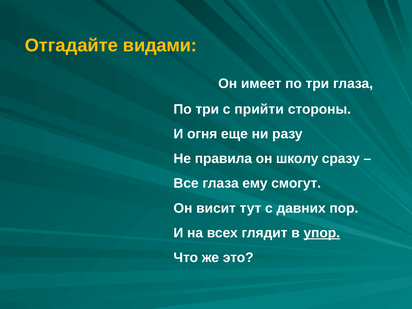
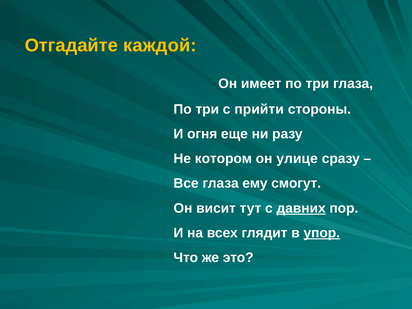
видами: видами -> каждой (160, 46)
правила: правила -> котором (223, 159)
школу: школу -> улице (297, 159)
давних underline: none -> present (301, 208)
